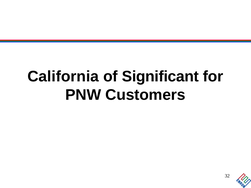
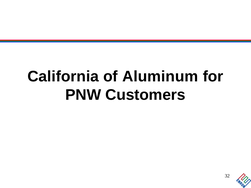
Significant: Significant -> Aluminum (160, 77)
